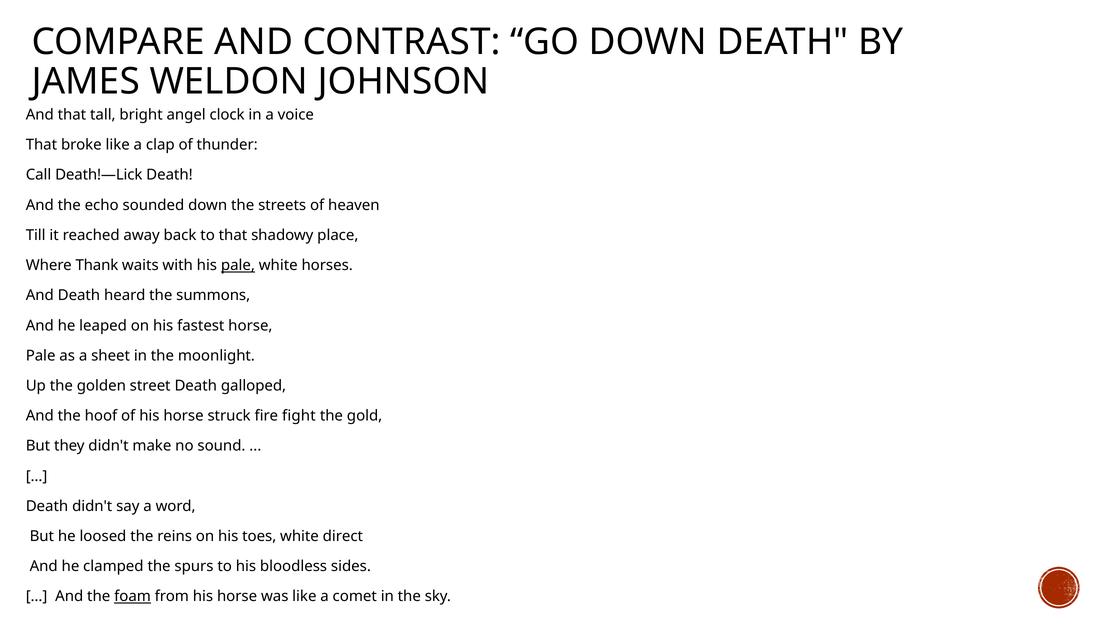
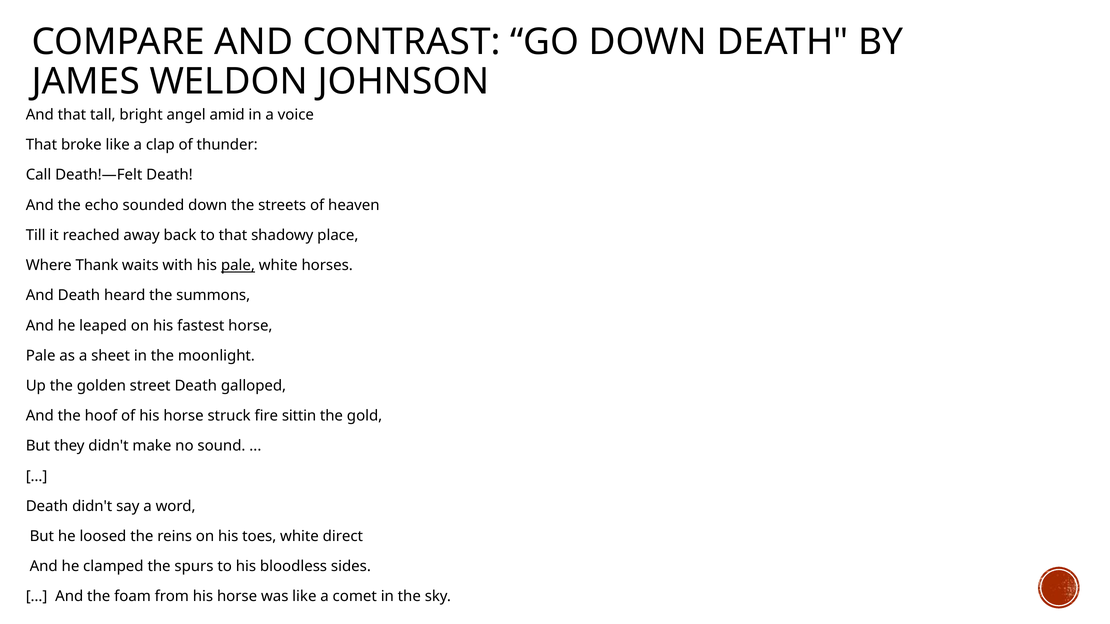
clock: clock -> amid (227, 115)
Death!—Lick: Death!—Lick -> Death!—Felt (99, 175)
fight: fight -> sittin (299, 416)
foam underline: present -> none (133, 597)
